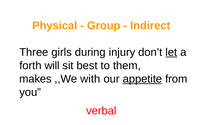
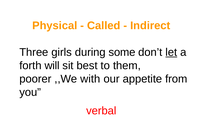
Group: Group -> Called (104, 26)
injury: injury -> some (122, 52)
makes: makes -> poorer (35, 79)
appetite underline: present -> none (142, 79)
